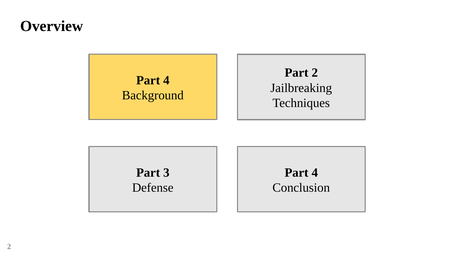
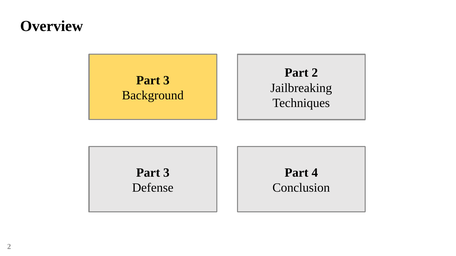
4: 4 -> 3 (166, 80)
